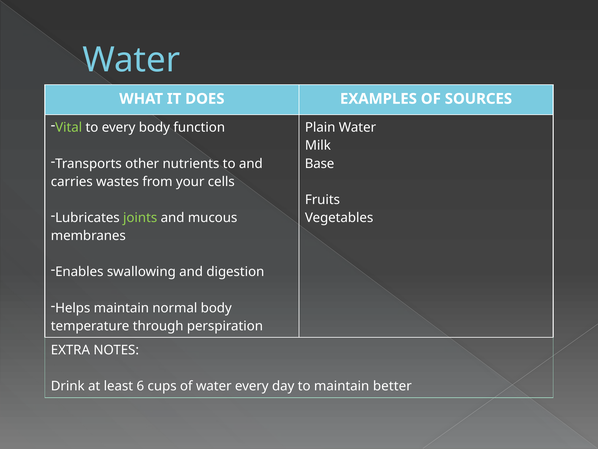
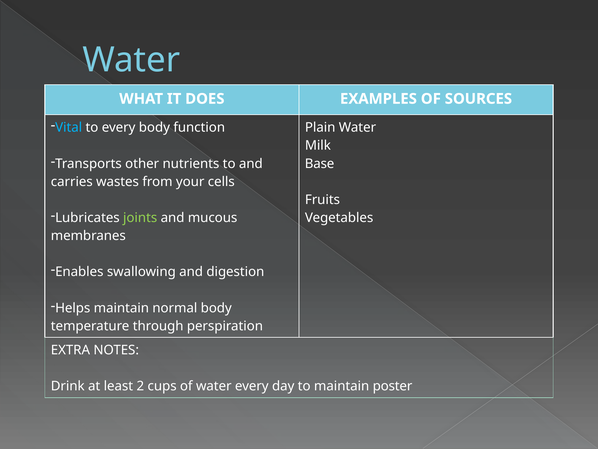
Vital colour: light green -> light blue (69, 127)
6: 6 -> 2 (140, 386)
better: better -> poster (393, 386)
